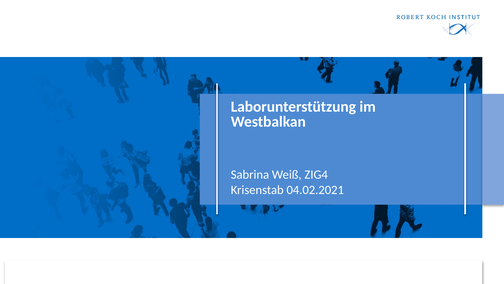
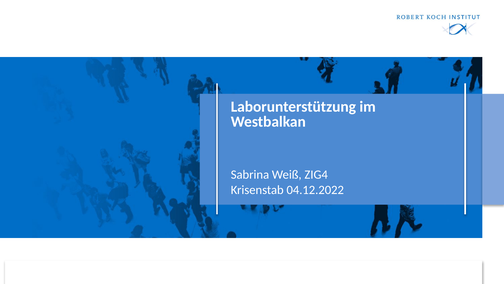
04.02.2021: 04.02.2021 -> 04.12.2022 (315, 190)
